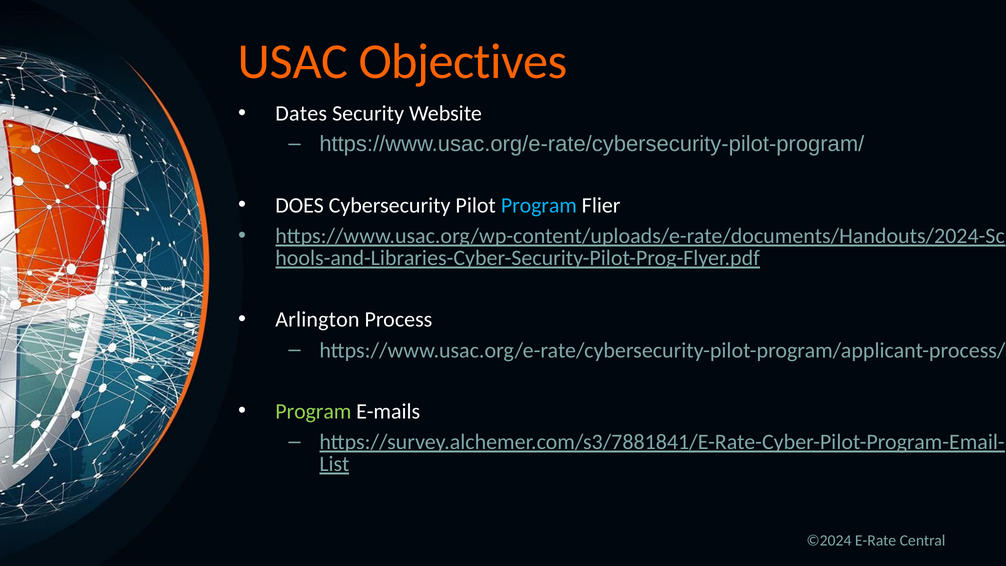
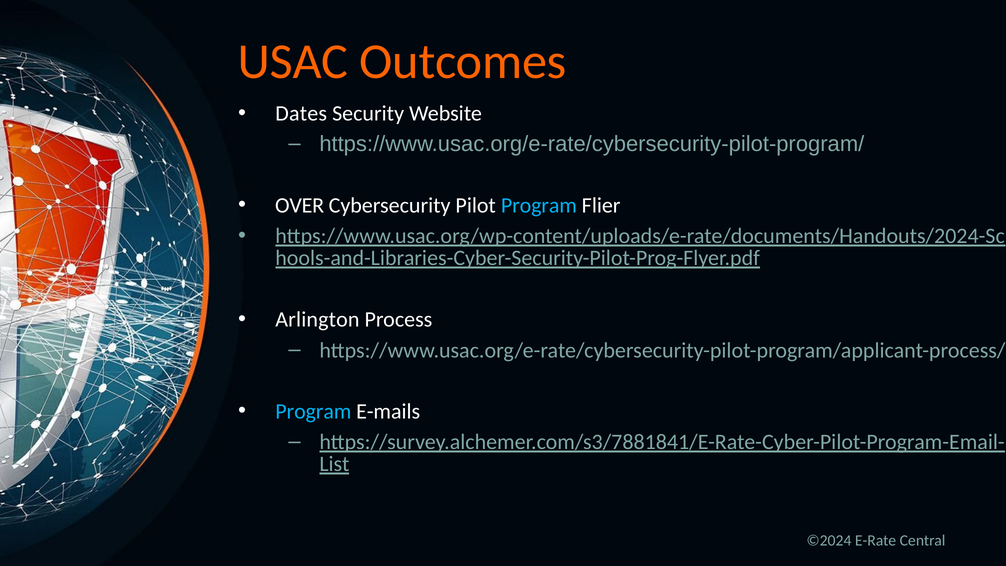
Objectives: Objectives -> Outcomes (463, 62)
DOES: DOES -> OVER (300, 205)
Program colour: light green -> light blue (313, 411)
